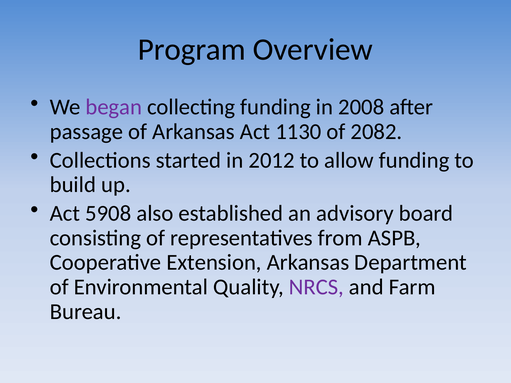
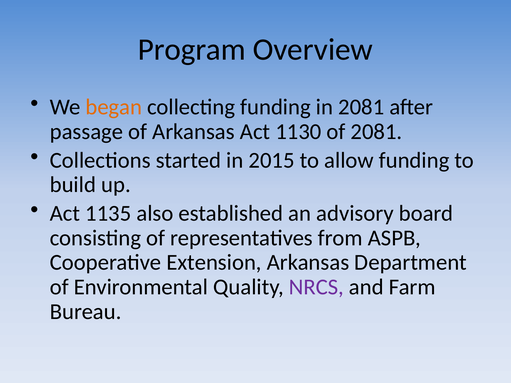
began colour: purple -> orange (114, 107)
in 2008: 2008 -> 2081 (361, 107)
of 2082: 2082 -> 2081 (376, 132)
2012: 2012 -> 2015 (272, 160)
5908: 5908 -> 1135 (108, 214)
